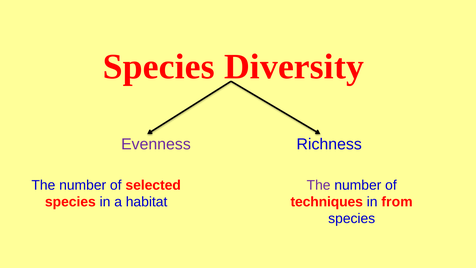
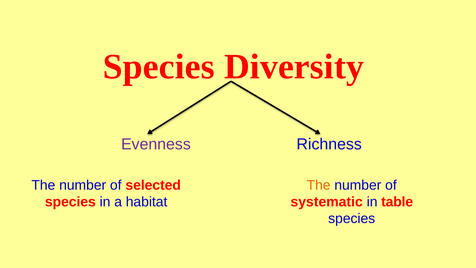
The colour: purple -> orange (319, 185)
techniques: techniques -> systematic (327, 202)
from: from -> table (397, 202)
